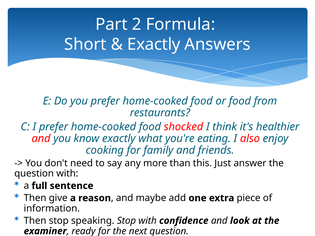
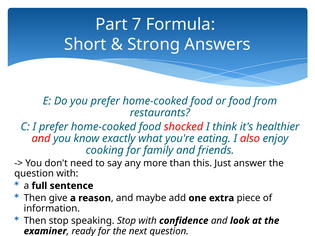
2: 2 -> 7 (137, 24)
Exactly: Exactly -> Strong (154, 44)
